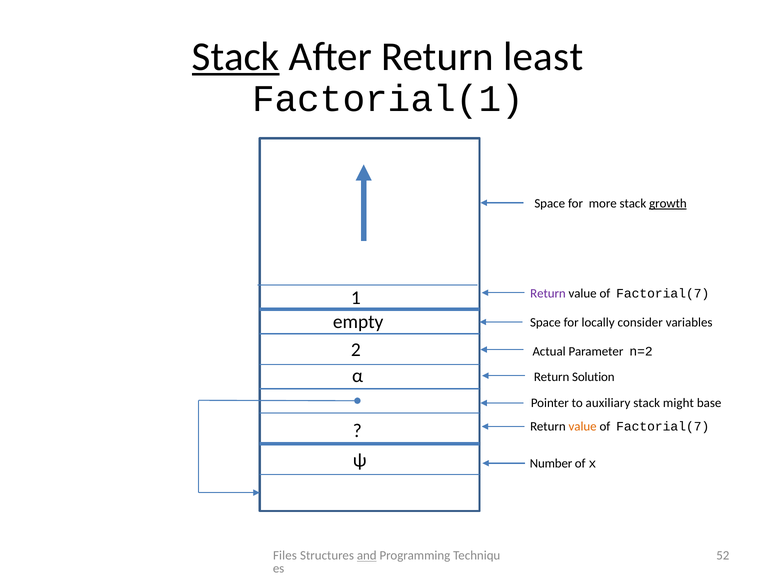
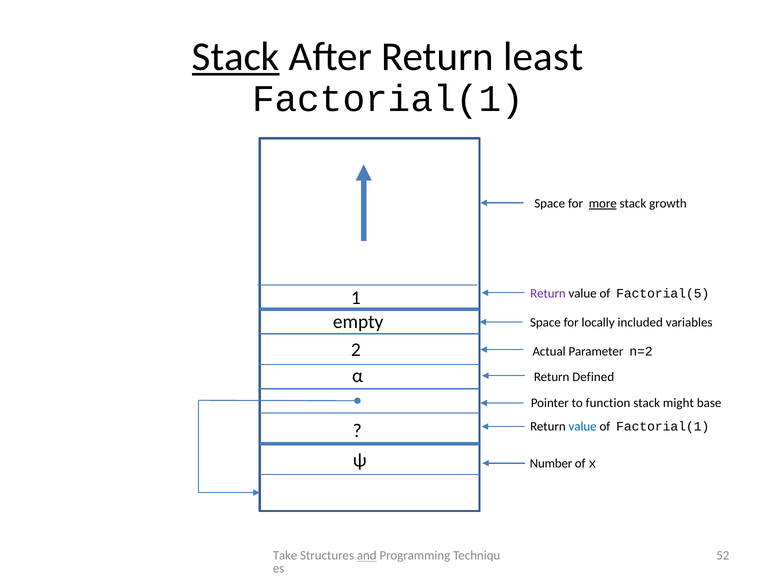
more underline: none -> present (603, 203)
growth underline: present -> none (668, 203)
Factorial(7: Factorial(7 -> Factorial(5 (663, 293)
consider: consider -> included (640, 323)
Solution: Solution -> Defined (593, 377)
auxiliary: auxiliary -> function (608, 403)
value colour: orange -> blue (583, 427)
Factorial(7: Factorial(7 -> Factorial(1 (663, 427)
Files: Files -> Take (285, 556)
